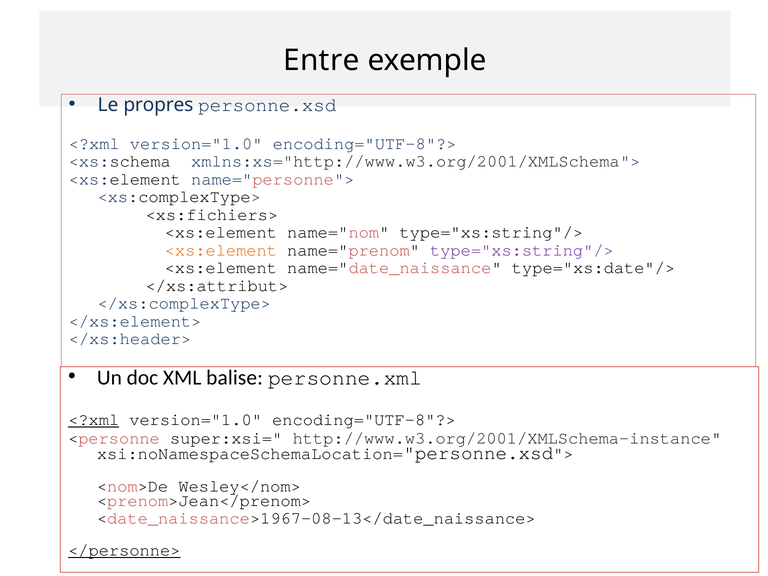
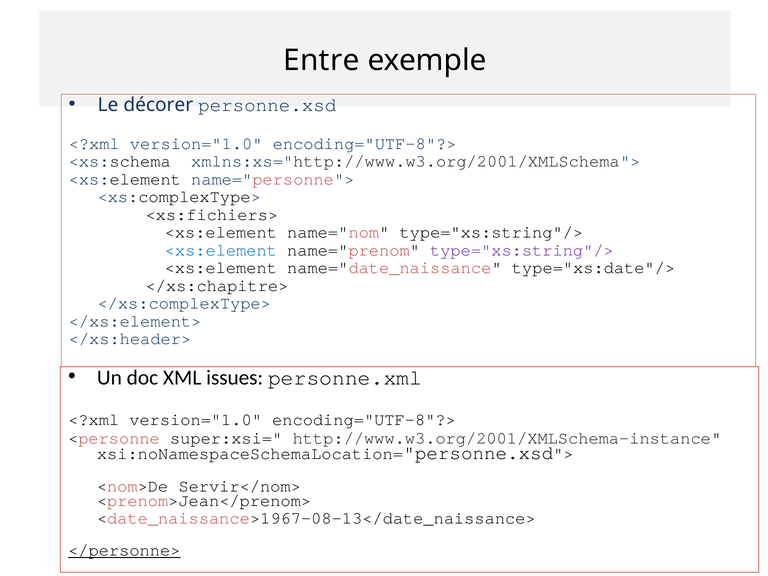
propres: propres -> décorer (158, 105)
<xs:element colour: orange -> blue (221, 250)
</xs:attribut>: </xs:attribut> -> </xs:chapitre> (217, 286)
balise: balise -> issues (235, 378)
<?xml underline: present -> none (94, 420)
Wesley</nom>: Wesley</nom> -> Servir</nom> (240, 486)
